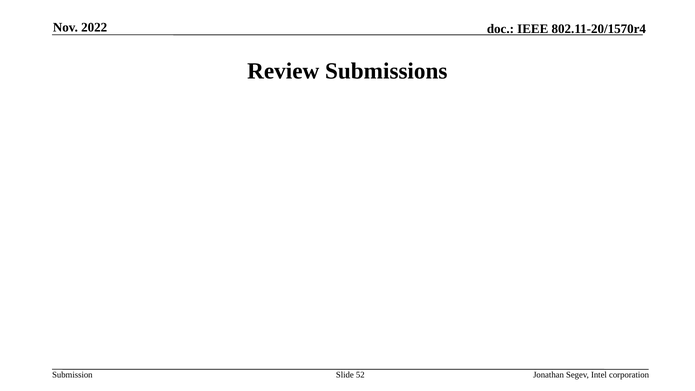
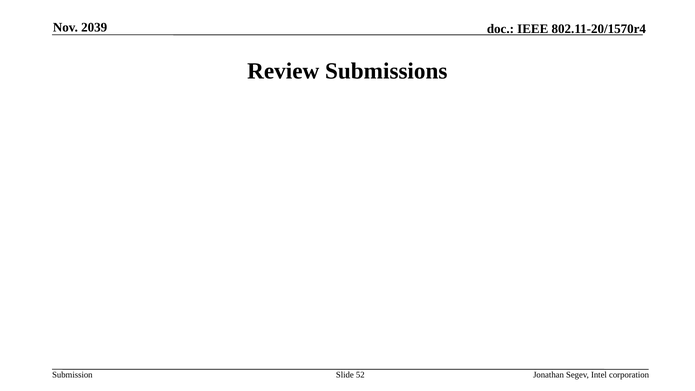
2022: 2022 -> 2039 (94, 28)
